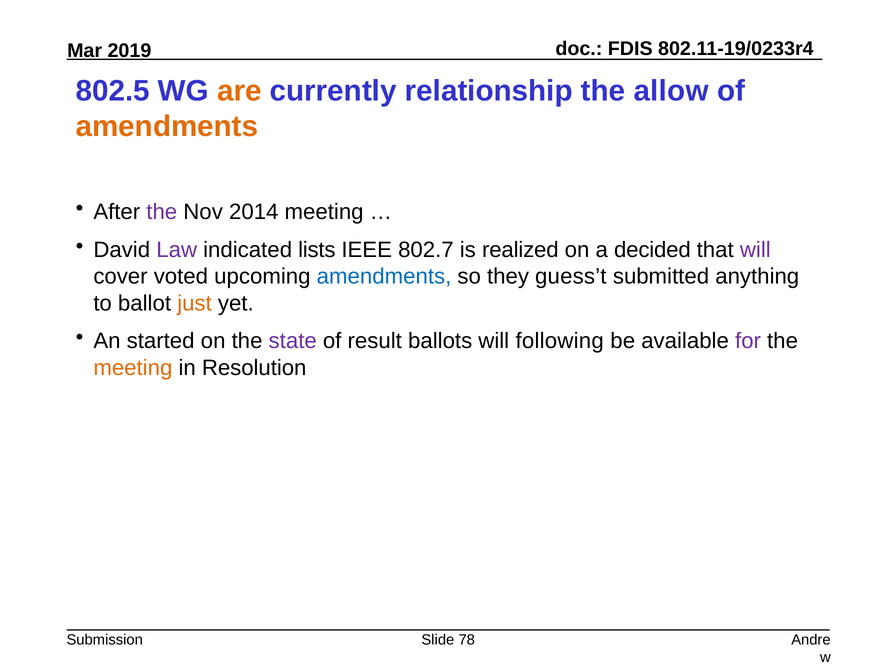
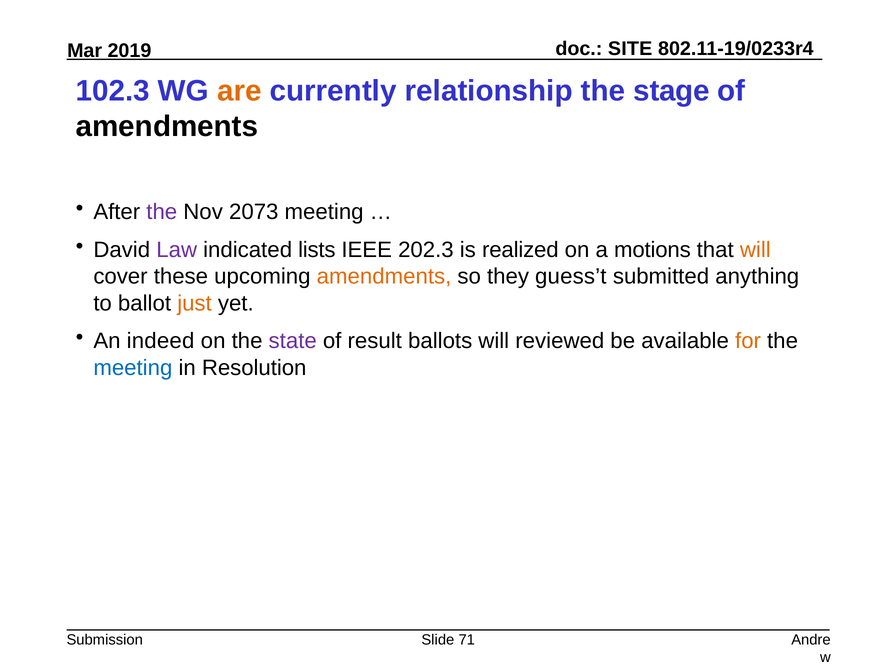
FDIS: FDIS -> SITE (630, 49)
802.5: 802.5 -> 102.3 (113, 91)
allow: allow -> stage (671, 91)
amendments colour: orange -> black (167, 127)
2014: 2014 -> 2073 (254, 212)
802.7: 802.7 -> 202.3 (426, 250)
decided: decided -> motions (652, 250)
will colour: purple -> orange (755, 250)
voted: voted -> these (181, 276)
amendments colour: blue -> orange (384, 276)
started: started -> indeed (161, 341)
following: following -> reviewed (560, 341)
for colour: purple -> orange (748, 341)
meeting colour: orange -> blue (133, 368)
78: 78 -> 71 (467, 639)
